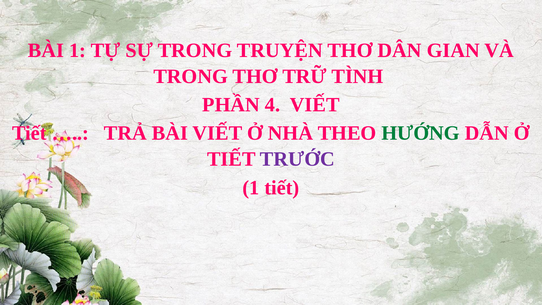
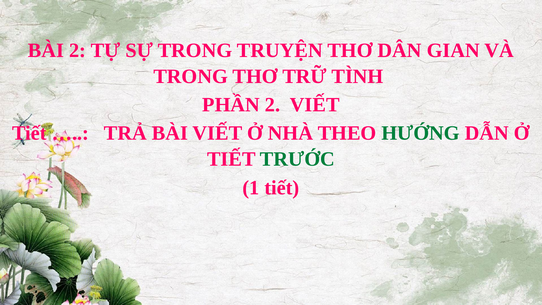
BÀI 1: 1 -> 2 (78, 50)
PHẦN 4: 4 -> 2 (273, 105)
TRƯỚC colour: purple -> green (297, 159)
